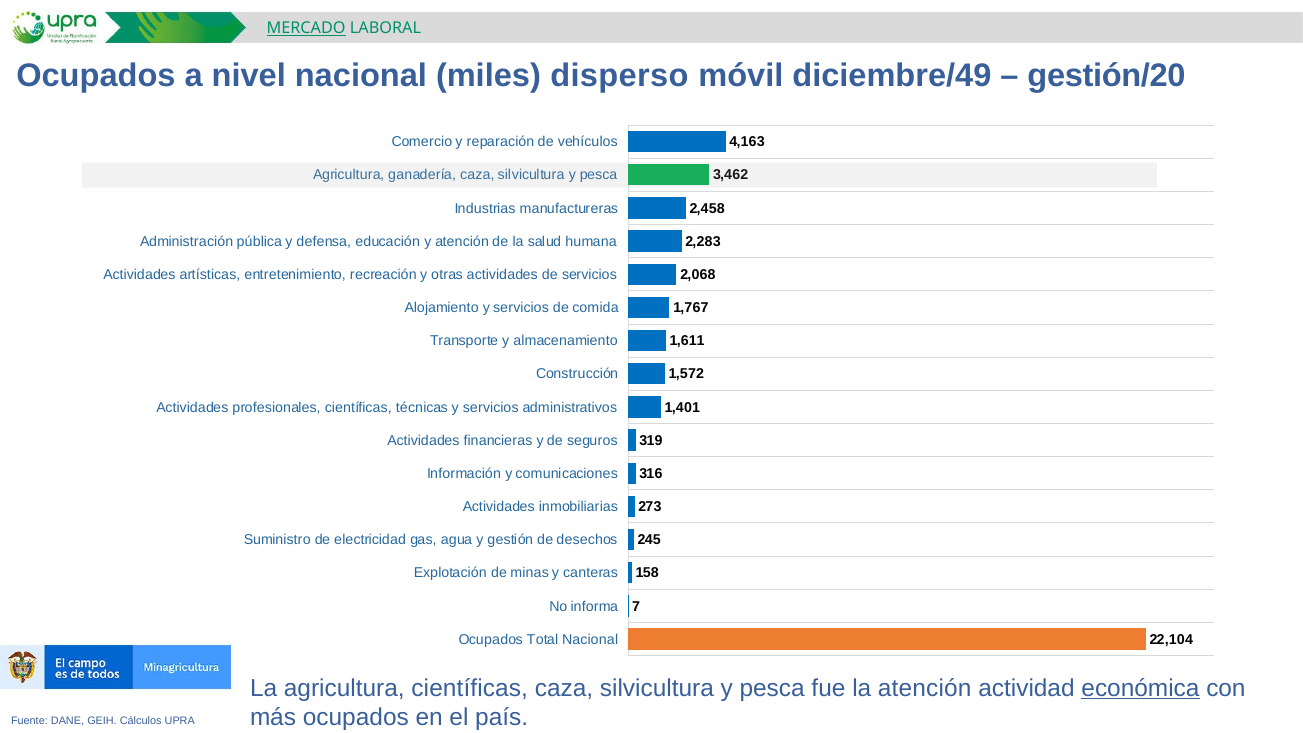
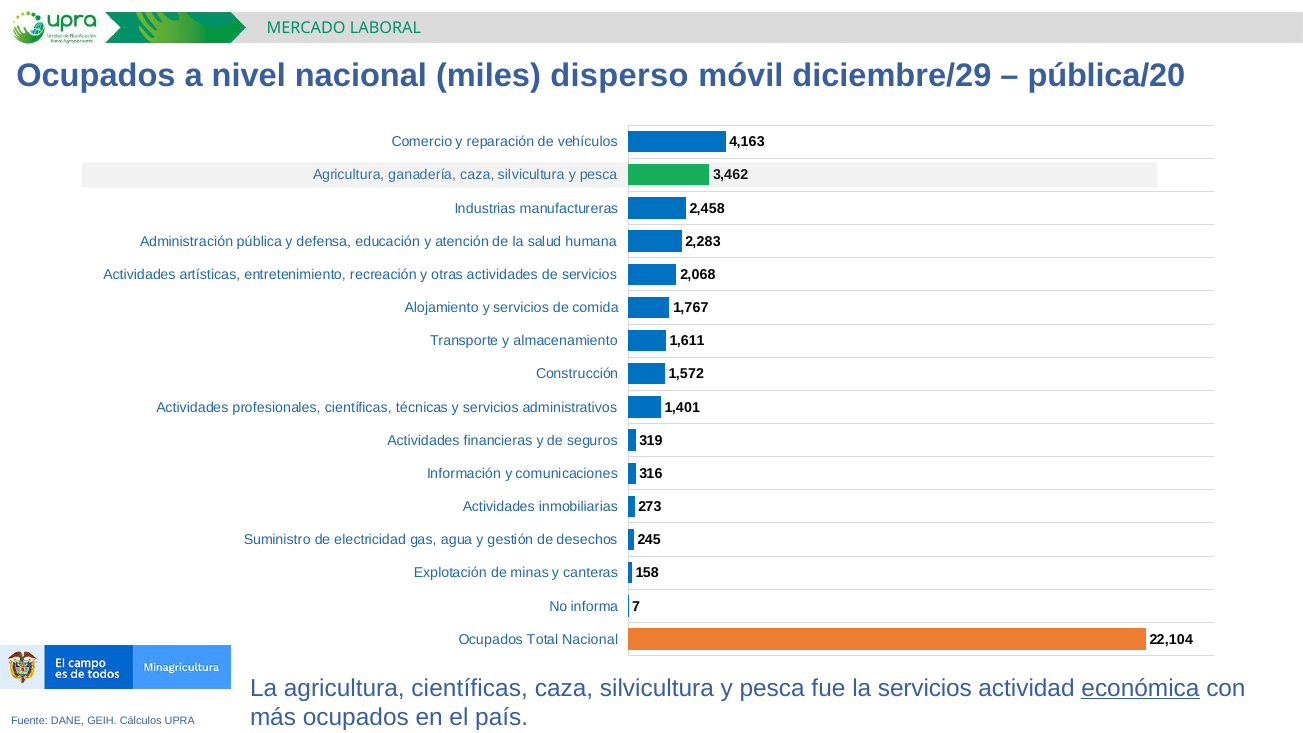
MERCADO underline: present -> none (306, 28)
diciembre/49: diciembre/49 -> diciembre/29 (892, 76)
gestión/20: gestión/20 -> pública/20 (1106, 76)
la atención: atención -> servicios (925, 688)
